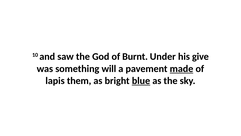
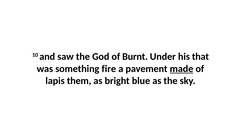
give: give -> that (200, 56)
will: will -> fire (109, 68)
blue underline: present -> none (141, 81)
